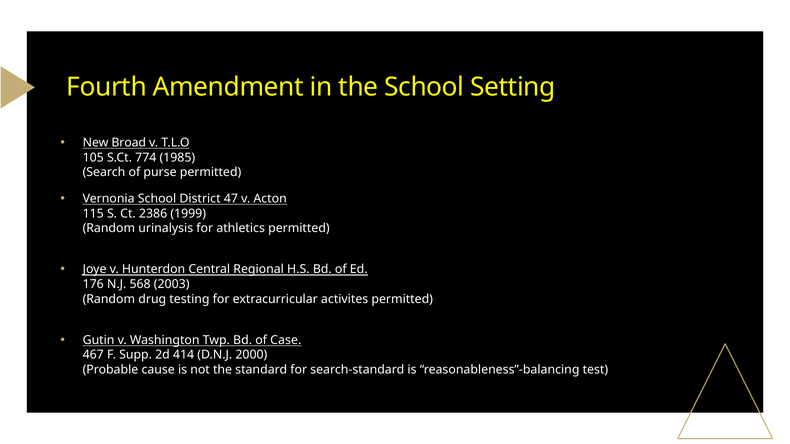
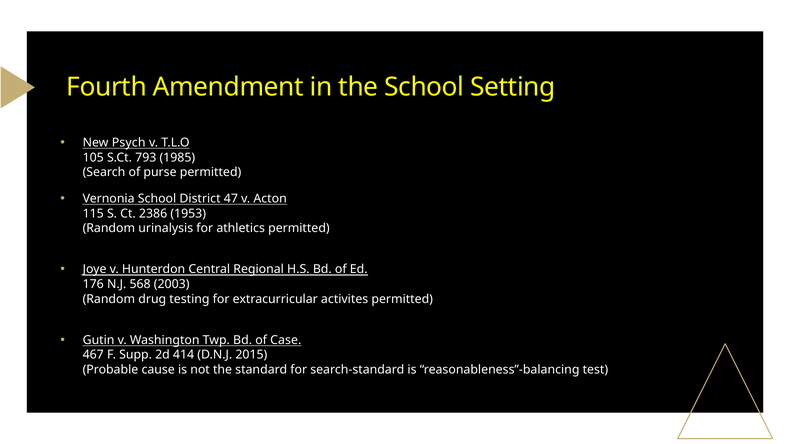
Broad: Broad -> Psych (129, 143)
774: 774 -> 793 (146, 158)
1999: 1999 -> 1953 (188, 214)
2000: 2000 -> 2015 (251, 355)
